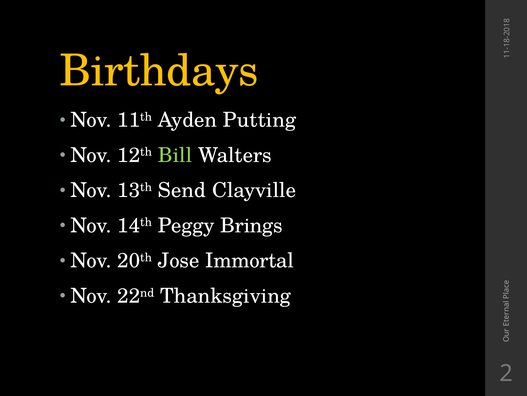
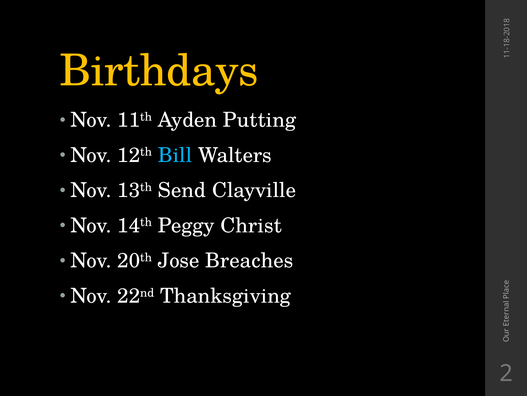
Bill colour: light green -> light blue (175, 155)
Brings: Brings -> Christ (251, 225)
Immortal: Immortal -> Breaches (249, 260)
